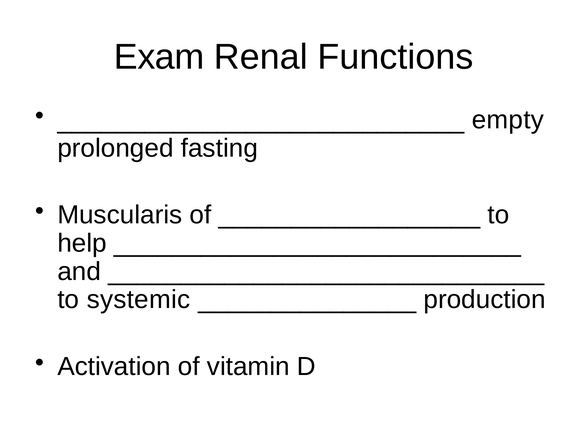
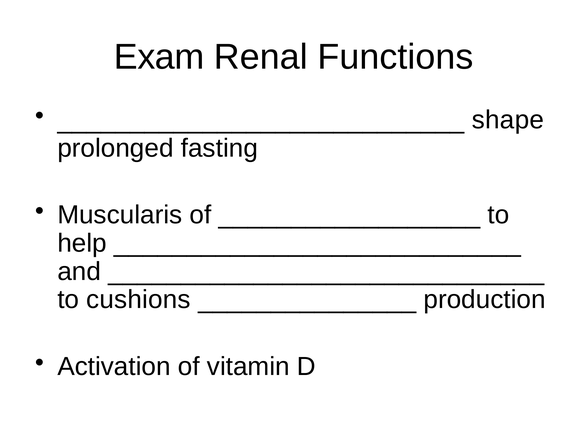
empty: empty -> shape (508, 120)
systemic: systemic -> cushions (139, 300)
